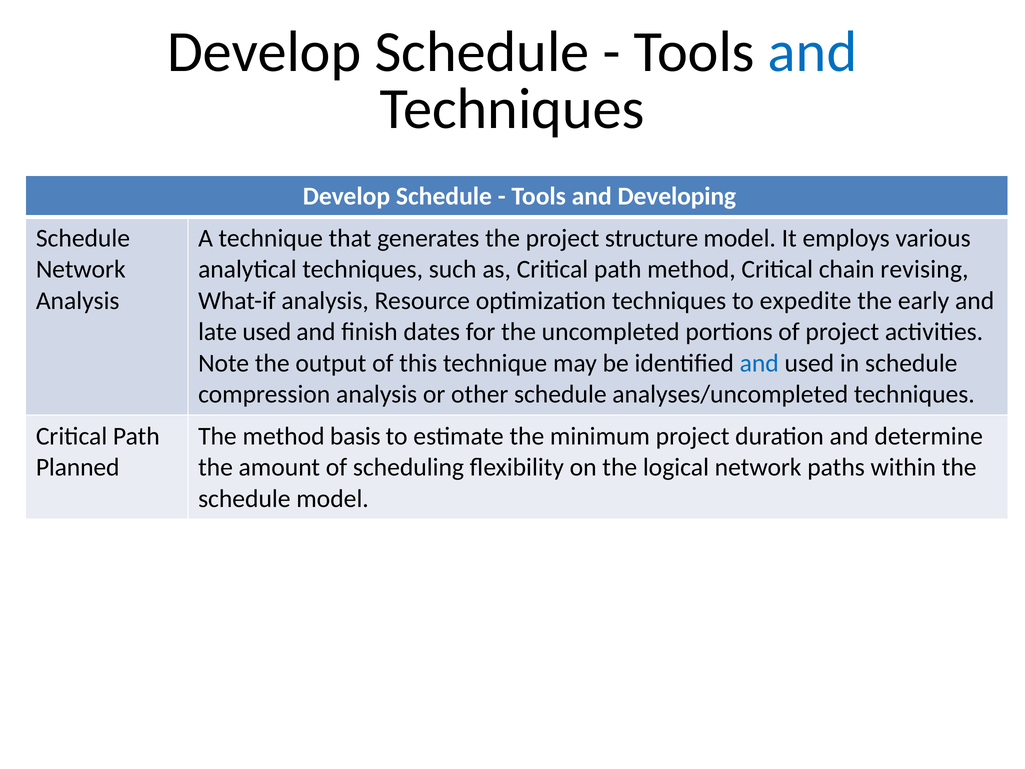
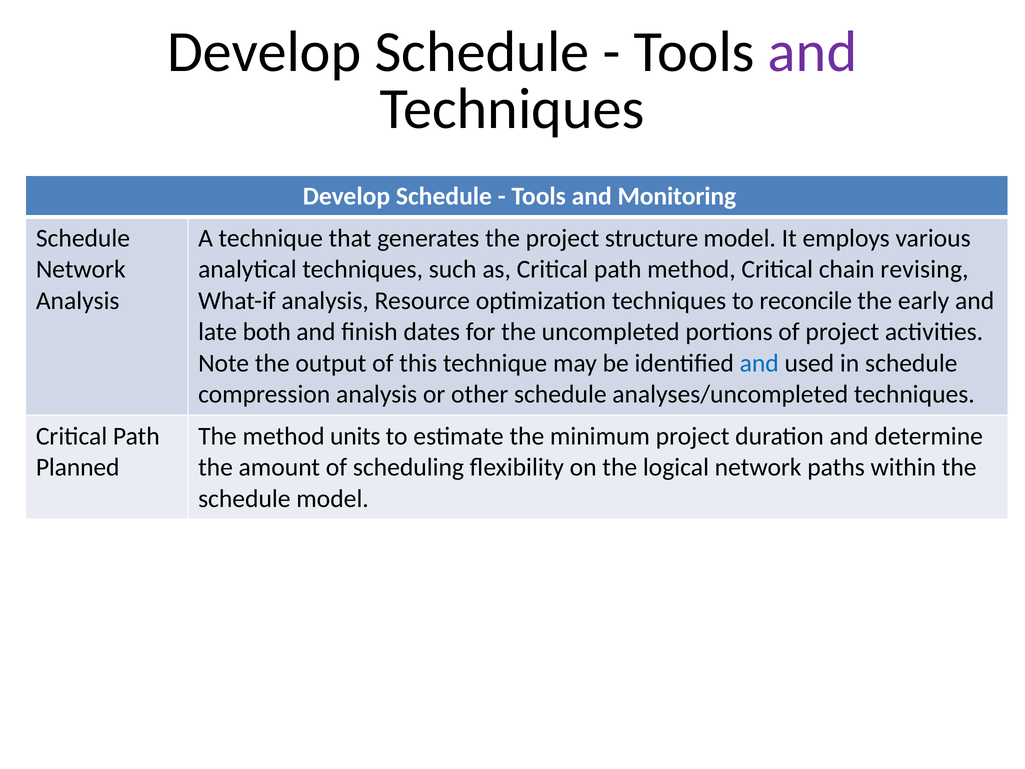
and colour: blue -> purple (813, 52)
Developing: Developing -> Monitoring (677, 196)
expedite: expedite -> reconcile (806, 301)
late used: used -> both (267, 332)
basis: basis -> units (355, 436)
